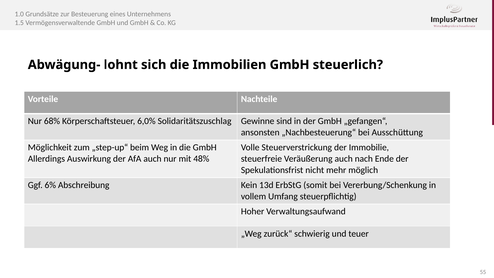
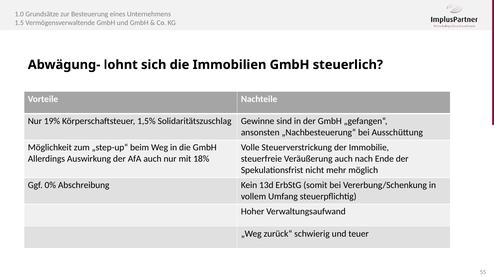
68%: 68% -> 19% (52, 121)
6,0%: 6,0% -> 1,5% (146, 121)
48%: 48% -> 18% (201, 159)
6%: 6% -> 0% (50, 185)
